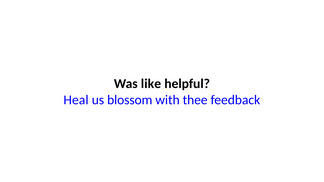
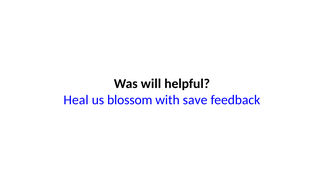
like: like -> will (151, 84)
thee: thee -> save (195, 100)
